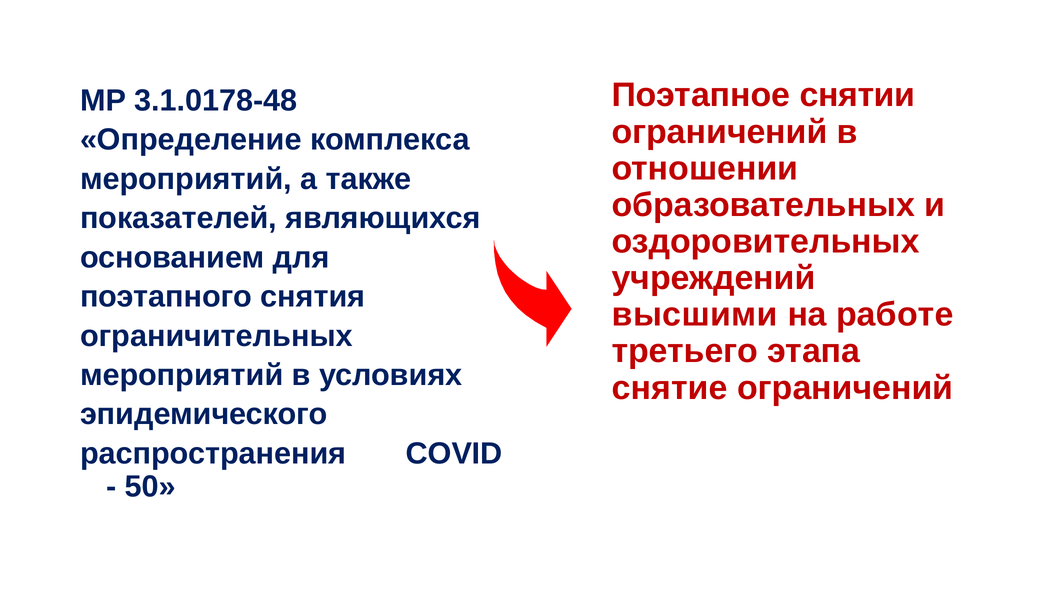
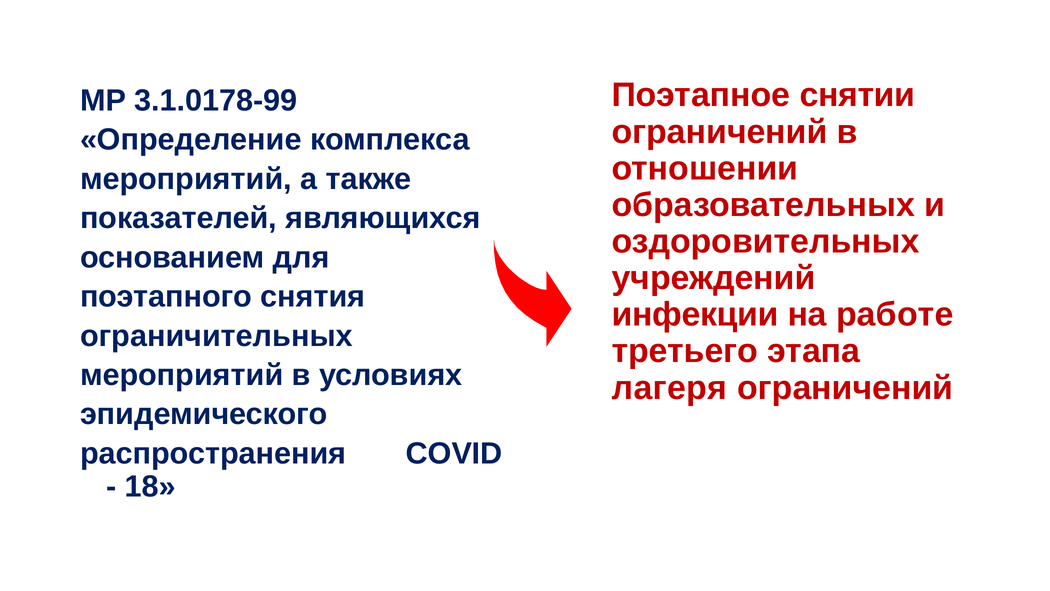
3.1.0178-48: 3.1.0178-48 -> 3.1.0178-99 (216, 100)
высшими: высшими -> инфекции (695, 315)
снятие: снятие -> лагеря (669, 388)
50: 50 -> 18 (150, 486)
